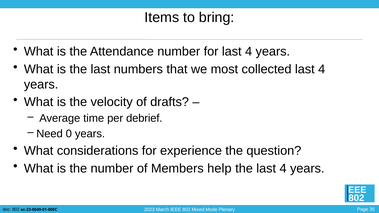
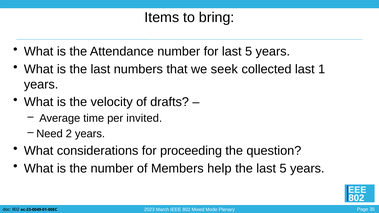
for last 4: 4 -> 5 (249, 52)
most: most -> seek (224, 69)
collected last 4: 4 -> 1 (322, 69)
debrief: debrief -> invited (144, 118)
0: 0 -> 2 (69, 134)
experience: experience -> proceeding (191, 151)
the last 4: 4 -> 5 (283, 168)
